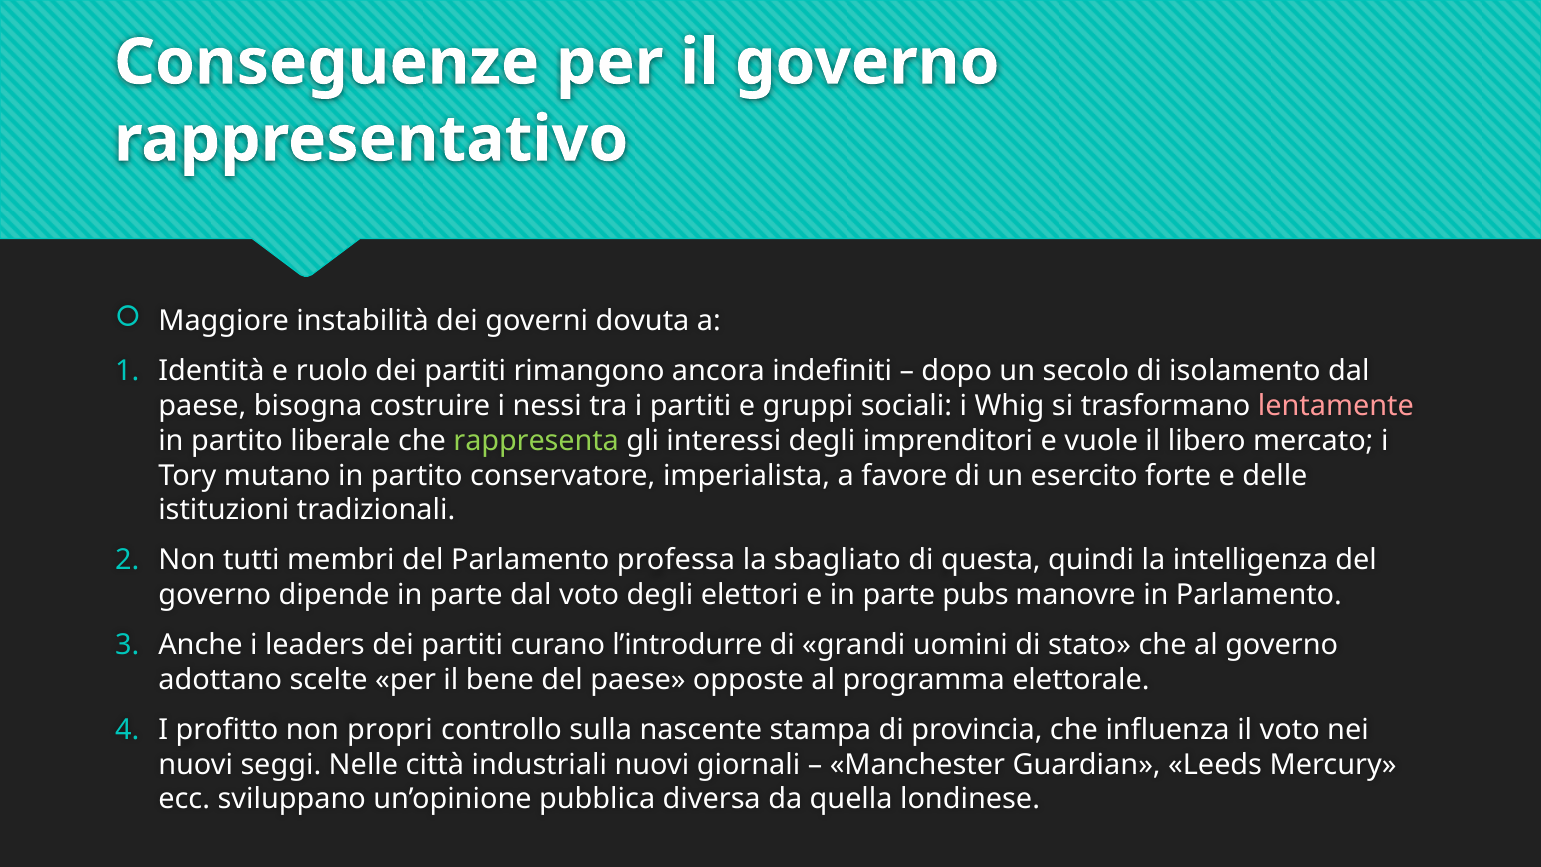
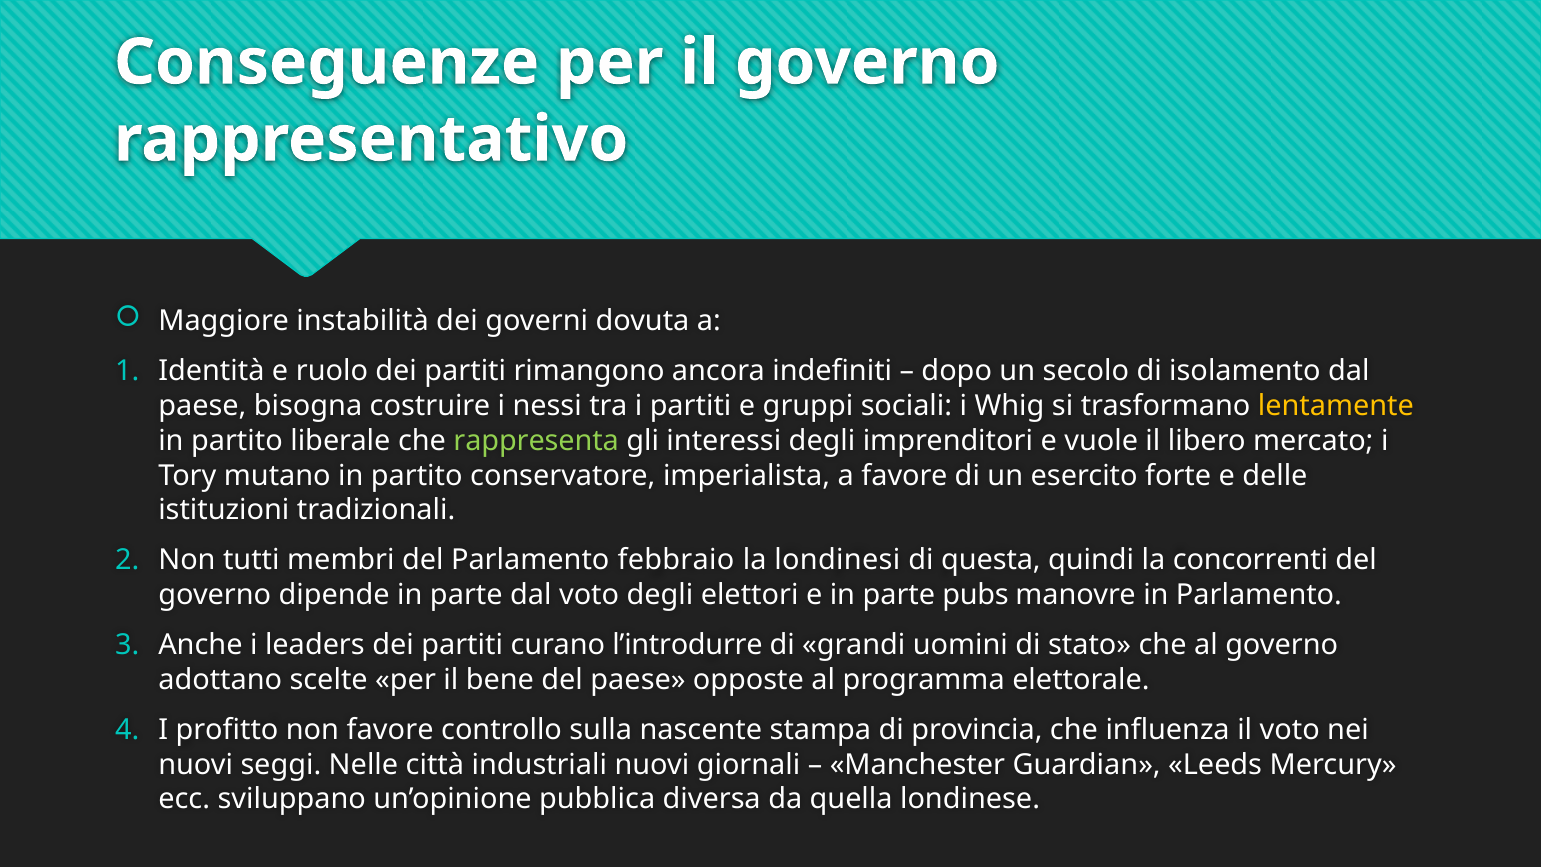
lentamente colour: pink -> yellow (1336, 406)
professa: professa -> febbraio (676, 560)
sbagliato: sbagliato -> londinesi (837, 560)
intelligenza: intelligenza -> concorrenti (1250, 560)
non propri: propri -> favore (390, 730)
